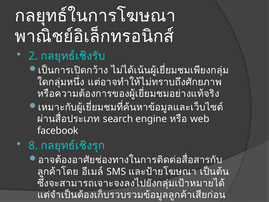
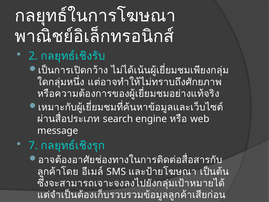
facebook: facebook -> message (58, 130)
8: 8 -> 7 (33, 145)
